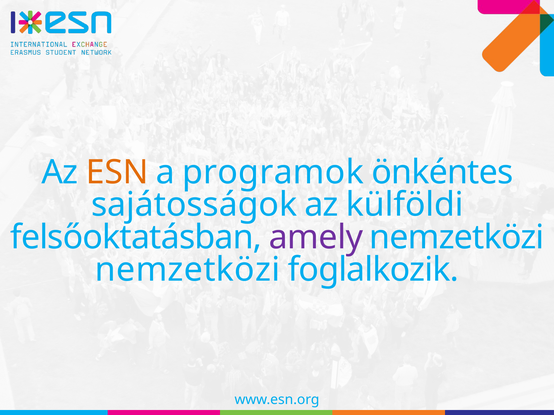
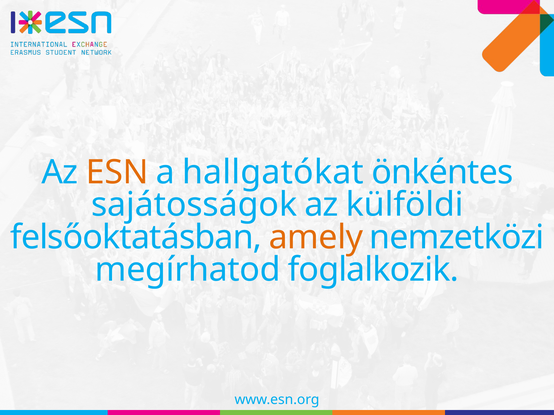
programok: programok -> hallgatókat (273, 172)
amely colour: purple -> orange (316, 238)
nemzetközi: nemzetközi -> megírhatod (188, 270)
